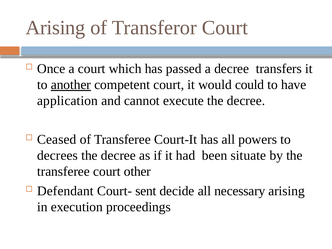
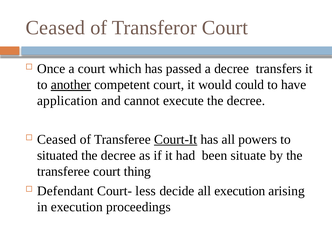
Arising: Arising -> Ceased (55, 28)
Court-It underline: none -> present (176, 139)
decrees: decrees -> situated (58, 155)
other: other -> thing (137, 172)
sent: sent -> less (146, 191)
all necessary: necessary -> execution (240, 191)
